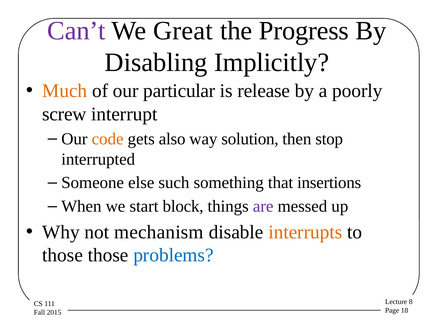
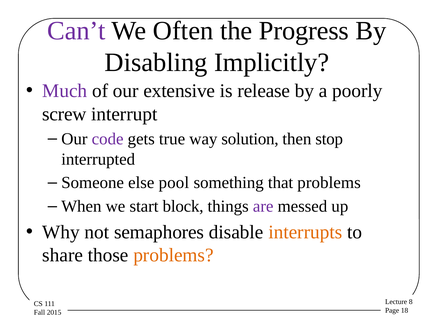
Great: Great -> Often (183, 31)
Much colour: orange -> purple (65, 91)
particular: particular -> extensive (179, 91)
code colour: orange -> purple (108, 139)
also: also -> true (172, 139)
such: such -> pool (174, 183)
that insertions: insertions -> problems (329, 183)
mechanism: mechanism -> semaphores (159, 232)
those: those -> share (63, 256)
problems colour: blue -> orange (173, 256)
